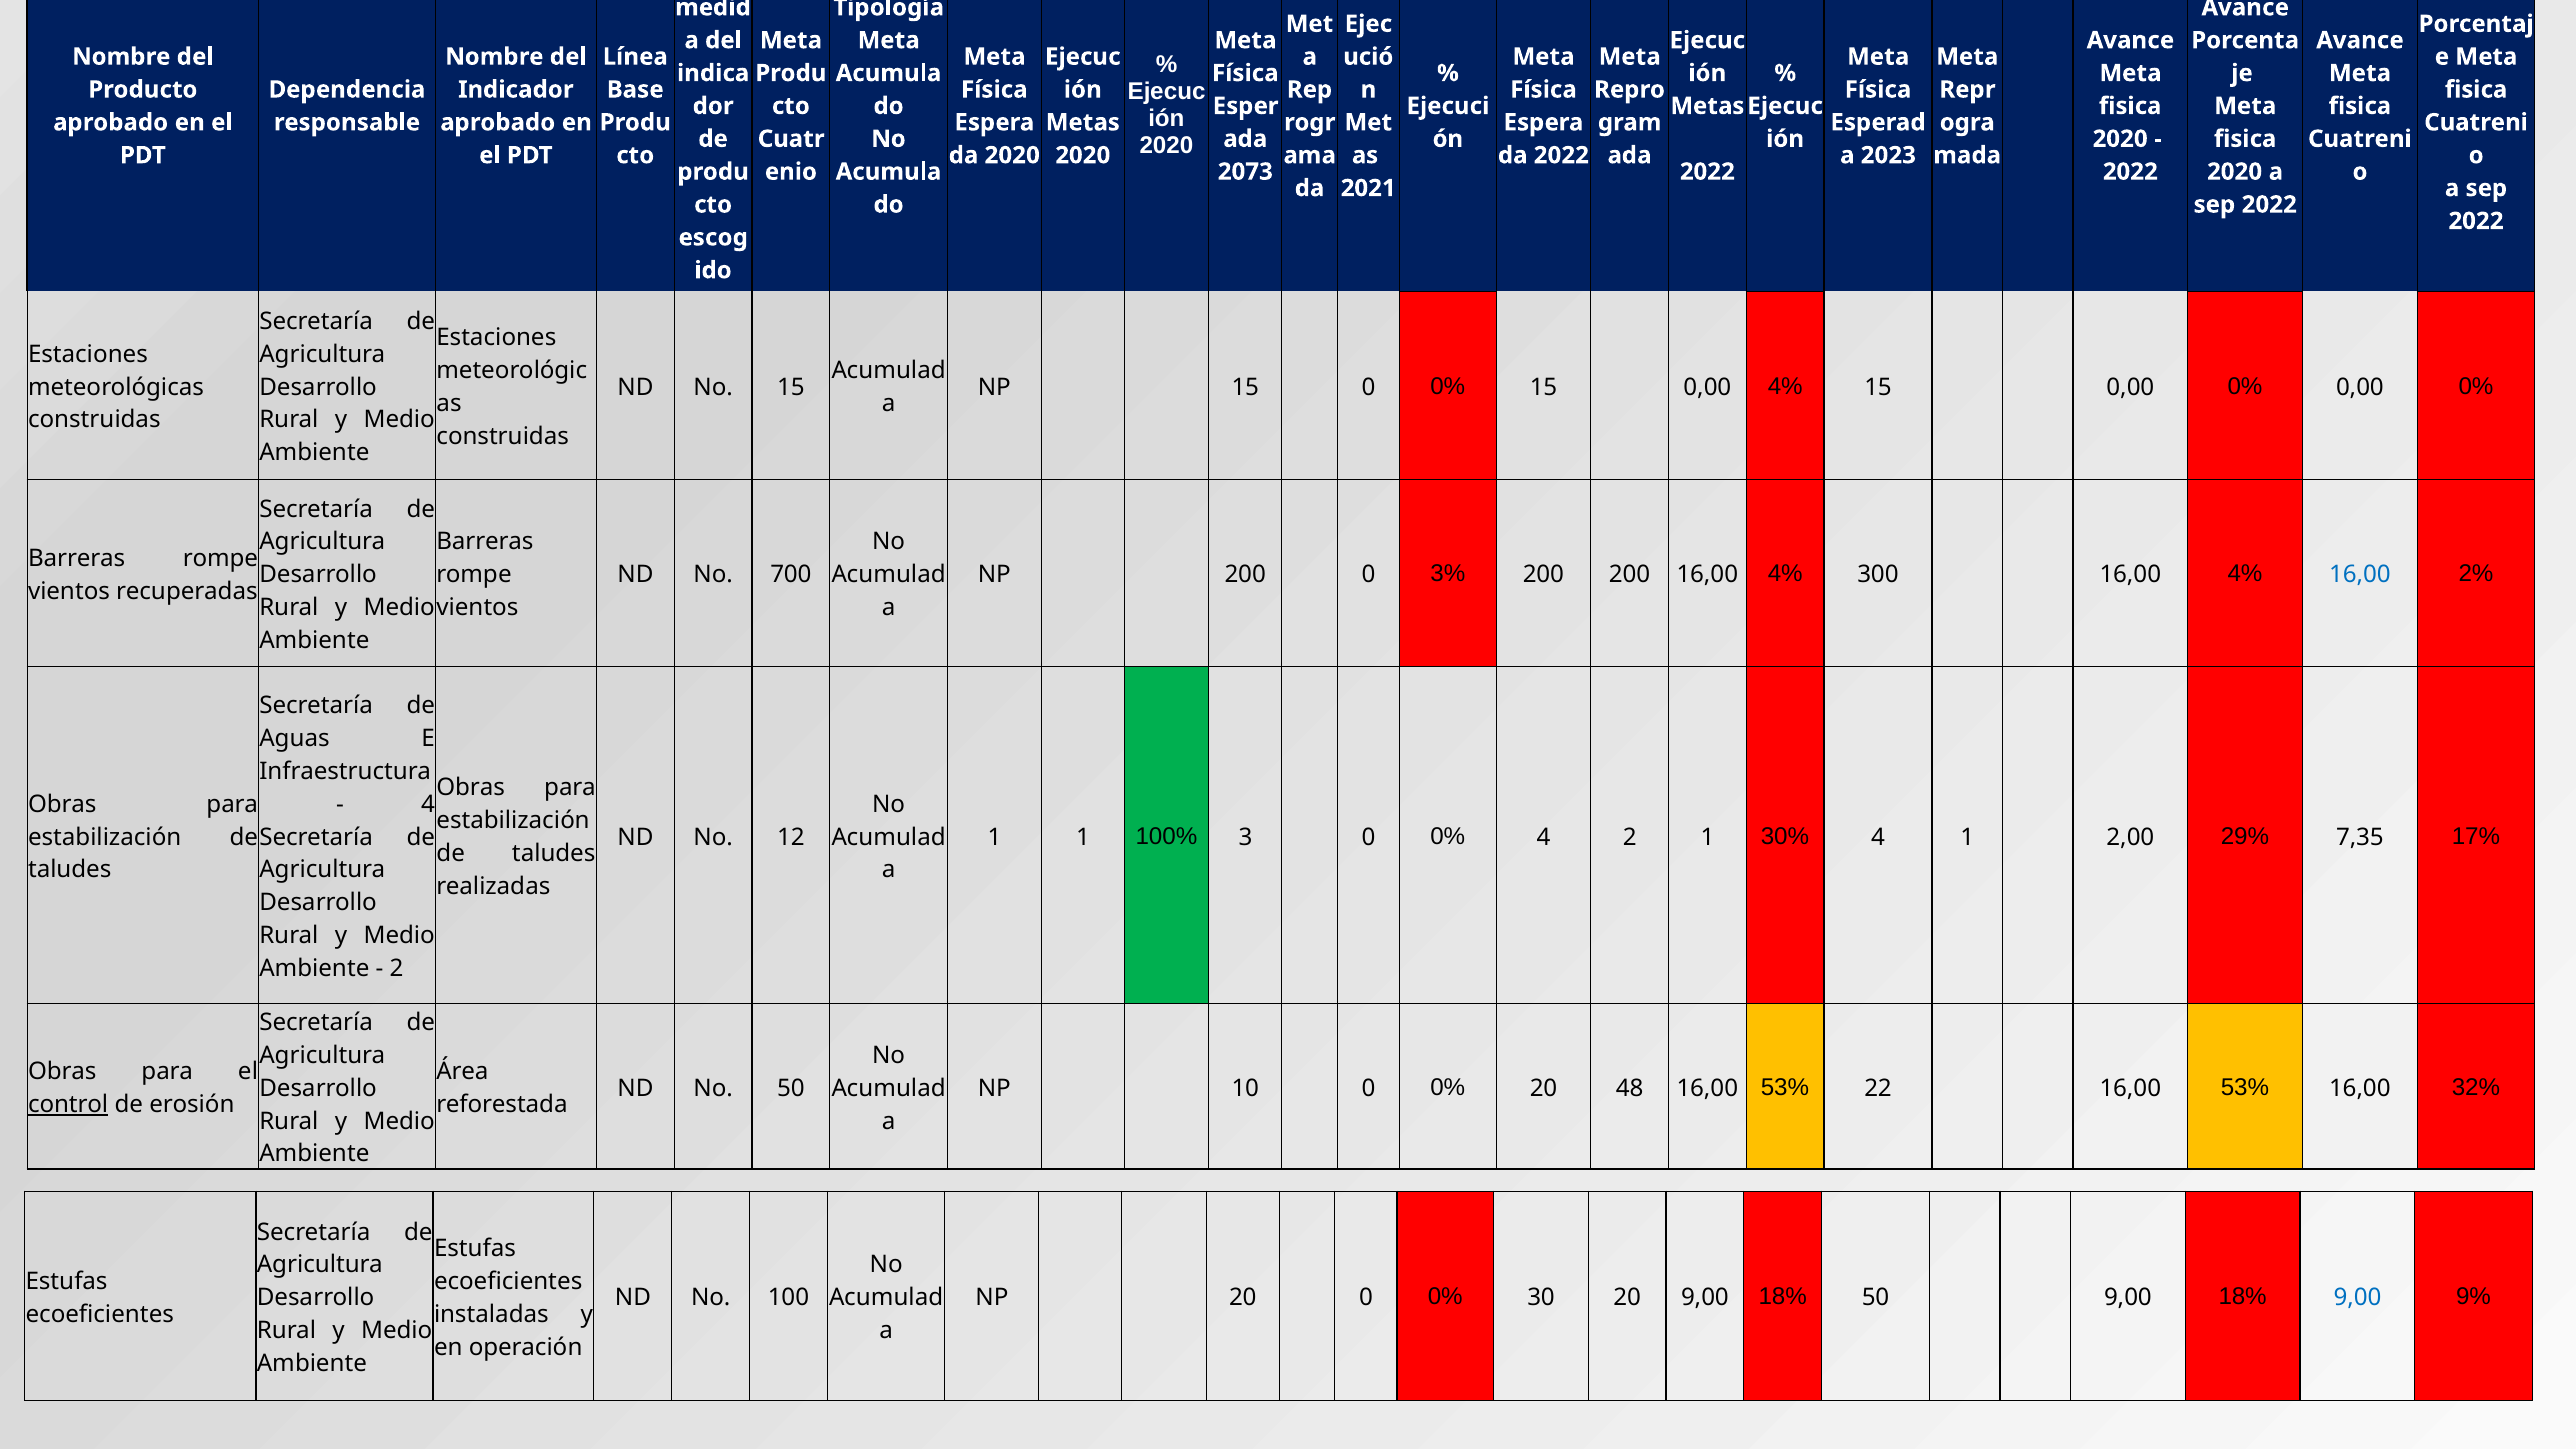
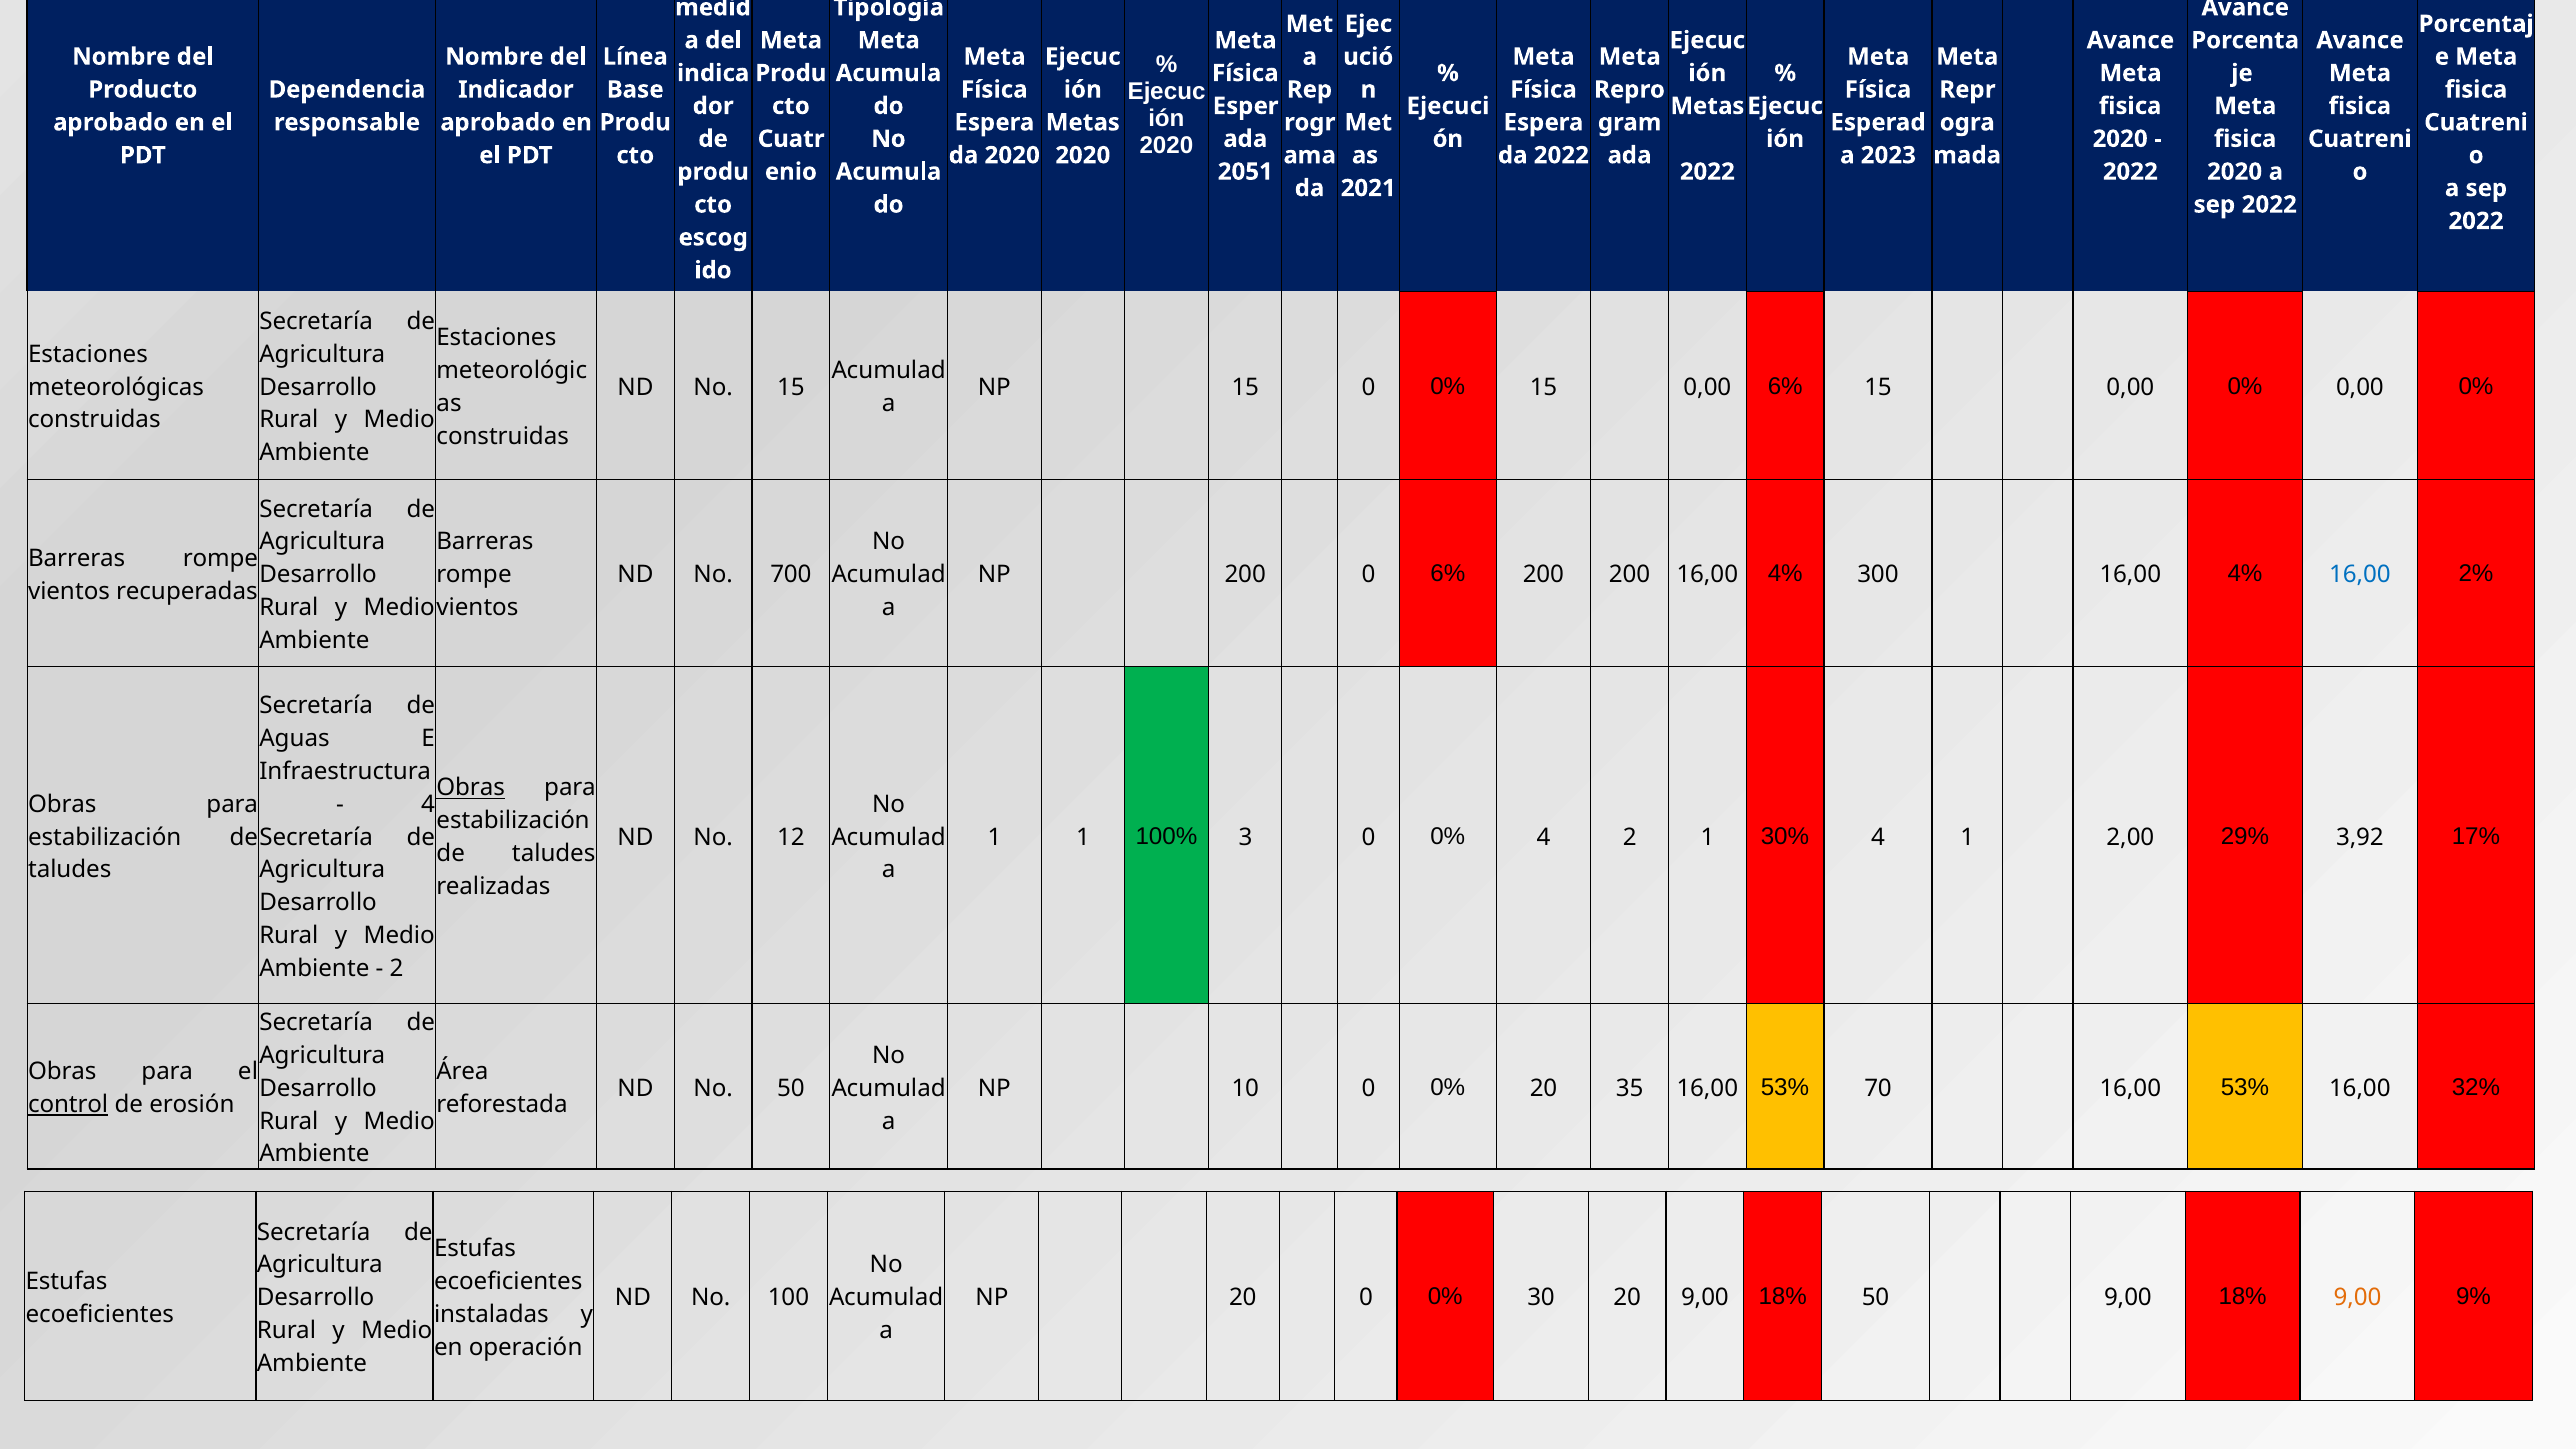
2073: 2073 -> 2051 (1245, 172)
0,00 4%: 4% -> 6% (1785, 386)
0 3%: 3% -> 6% (1448, 574)
Obras underline: none -> present (471, 788)
7,35: 7,35 -> 3,92 (2360, 837)
48: 48 -> 35 (1630, 1088)
22: 22 -> 70 (1878, 1088)
9,00 colour: blue -> orange (2357, 1298)
